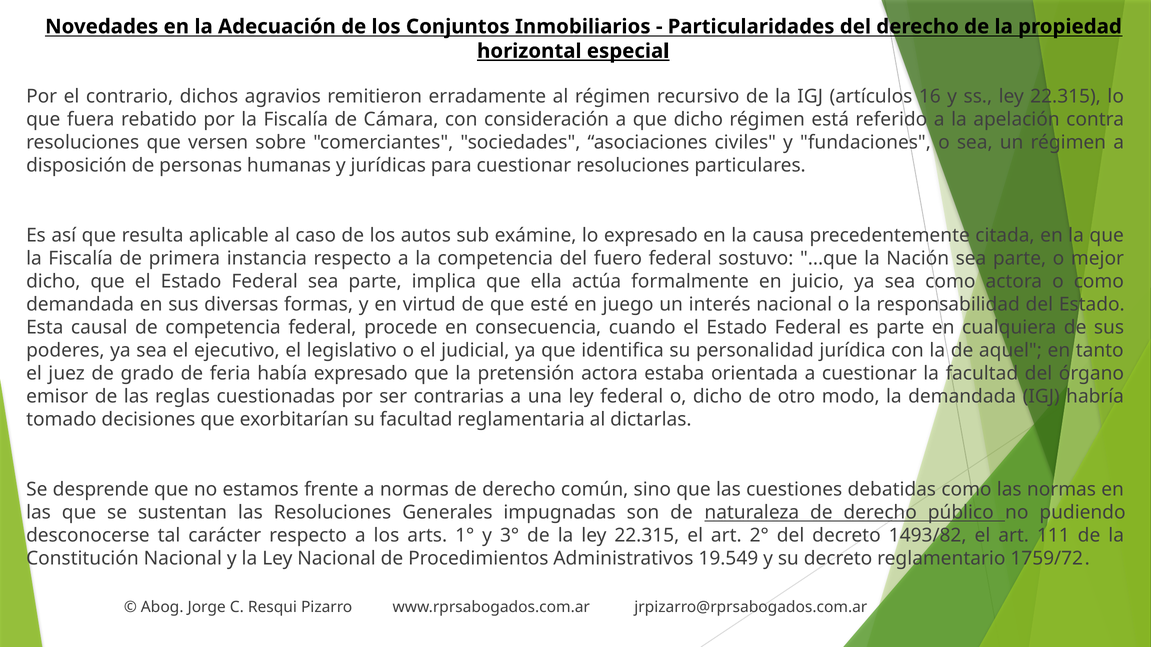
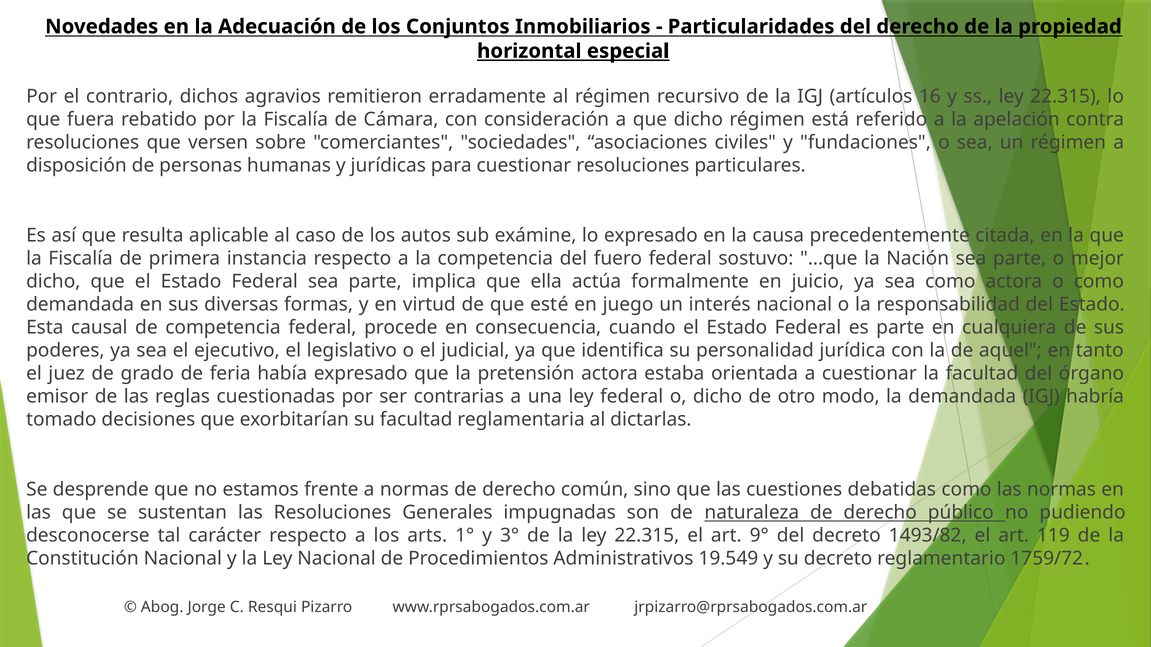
2°: 2° -> 9° (759, 536)
111: 111 -> 119 (1053, 536)
